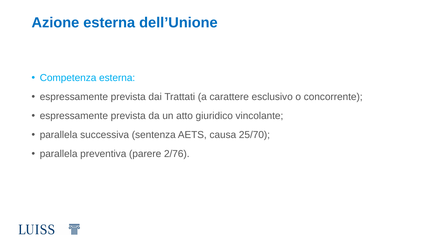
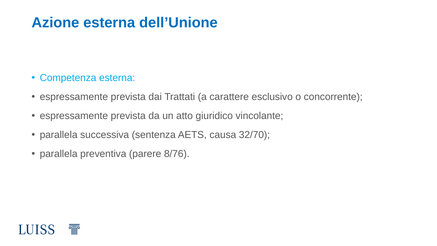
25/70: 25/70 -> 32/70 (254, 135)
2/76: 2/76 -> 8/76 (177, 154)
